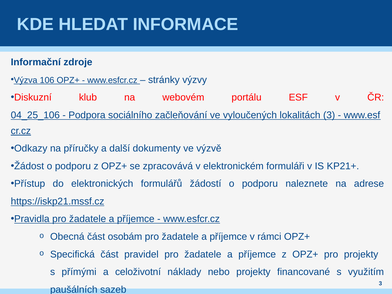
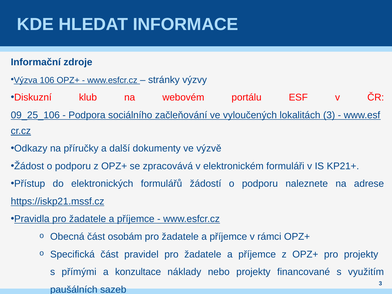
04_25_106: 04_25_106 -> 09_25_106 (35, 115)
celoživotní: celoživotní -> konzultace (138, 272)
